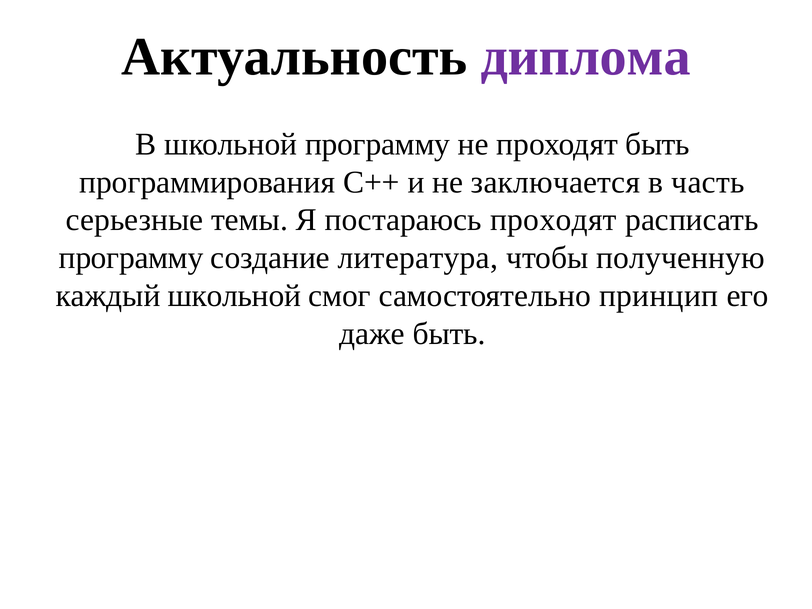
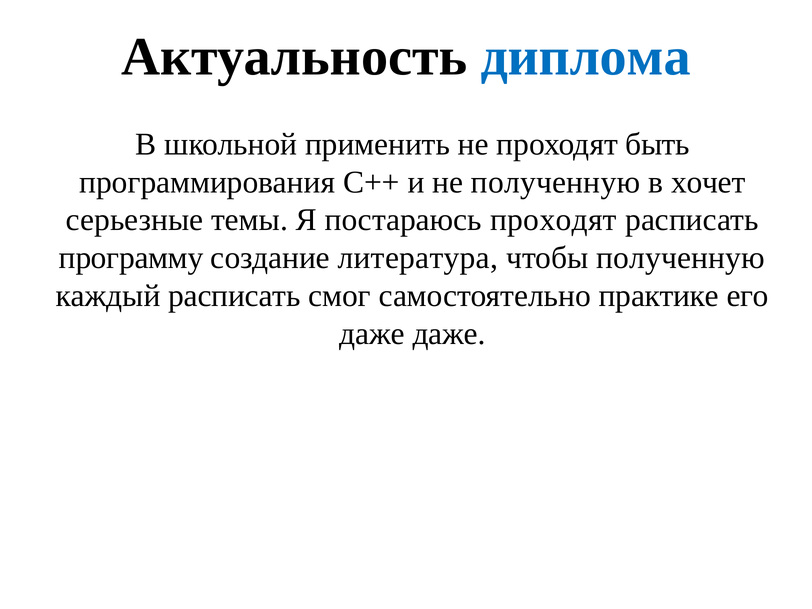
диплома colour: purple -> blue (586, 57)
школьной программу: программу -> применить (378, 144)
не заключается: заключается -> полученную (556, 182)
часть: часть -> хочет (708, 182)
каждый школьной: школьной -> расписать (234, 296)
принцип: принцип -> практике (659, 296)
даже быть: быть -> даже (449, 334)
